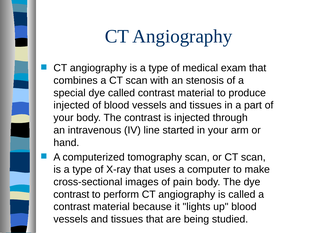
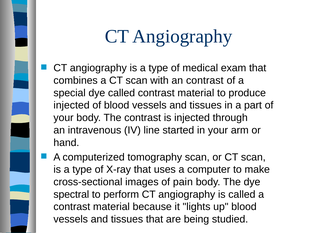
an stenosis: stenosis -> contrast (205, 80)
contrast: contrast -> spectral (71, 194)
